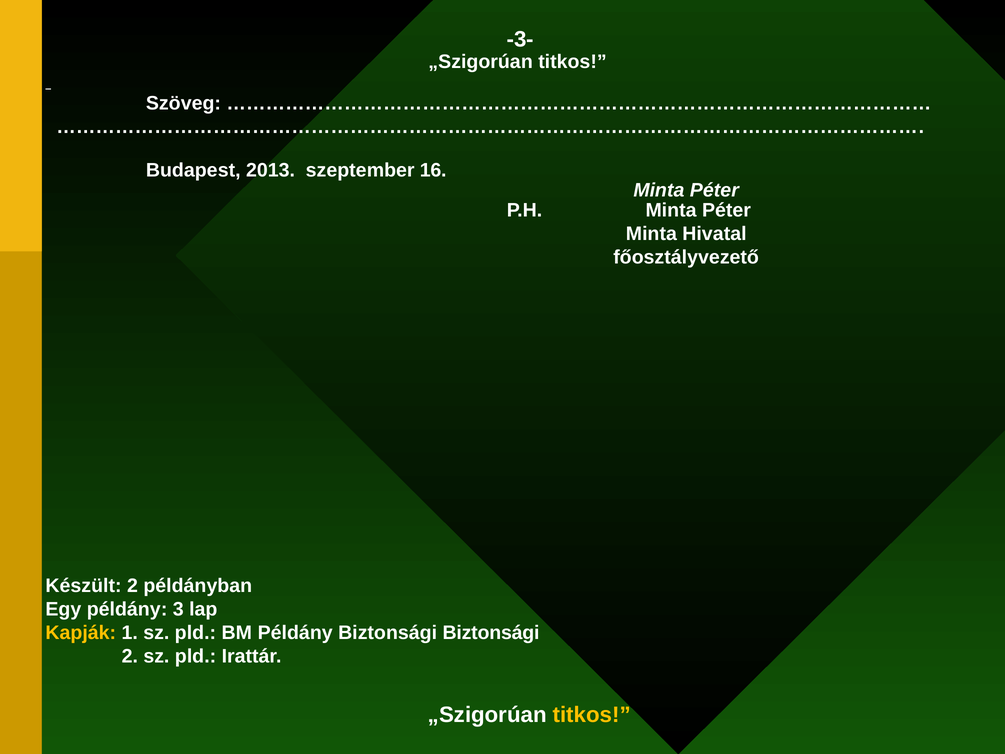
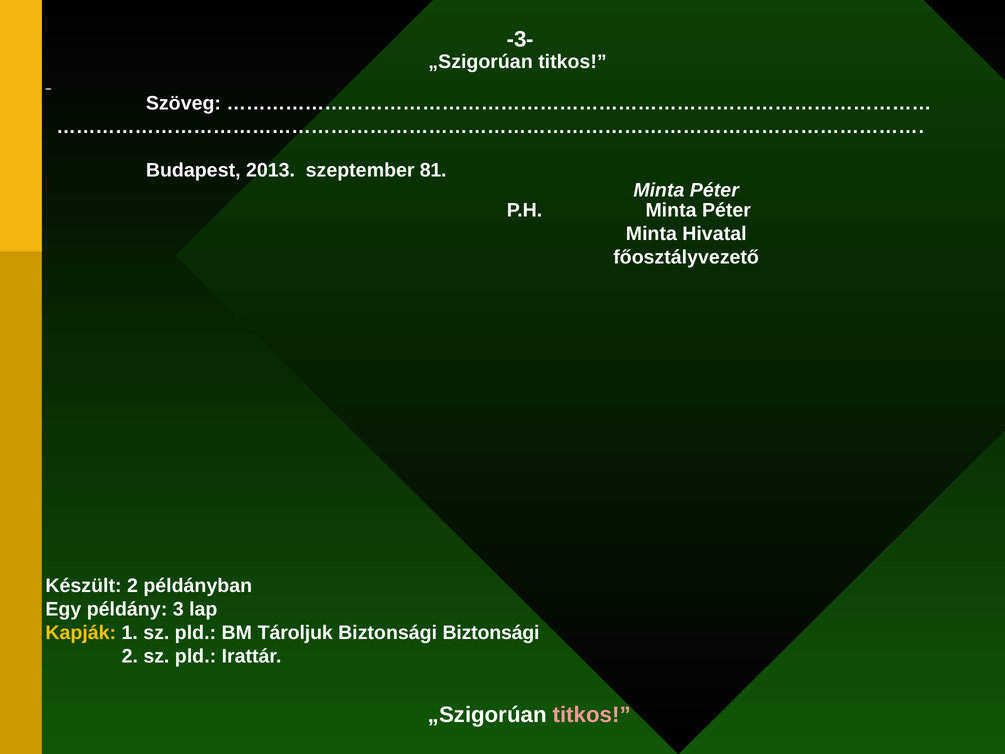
16: 16 -> 81 (433, 170)
BM Példány: Példány -> Tároljuk (295, 633)
titkos colour: yellow -> pink (592, 715)
